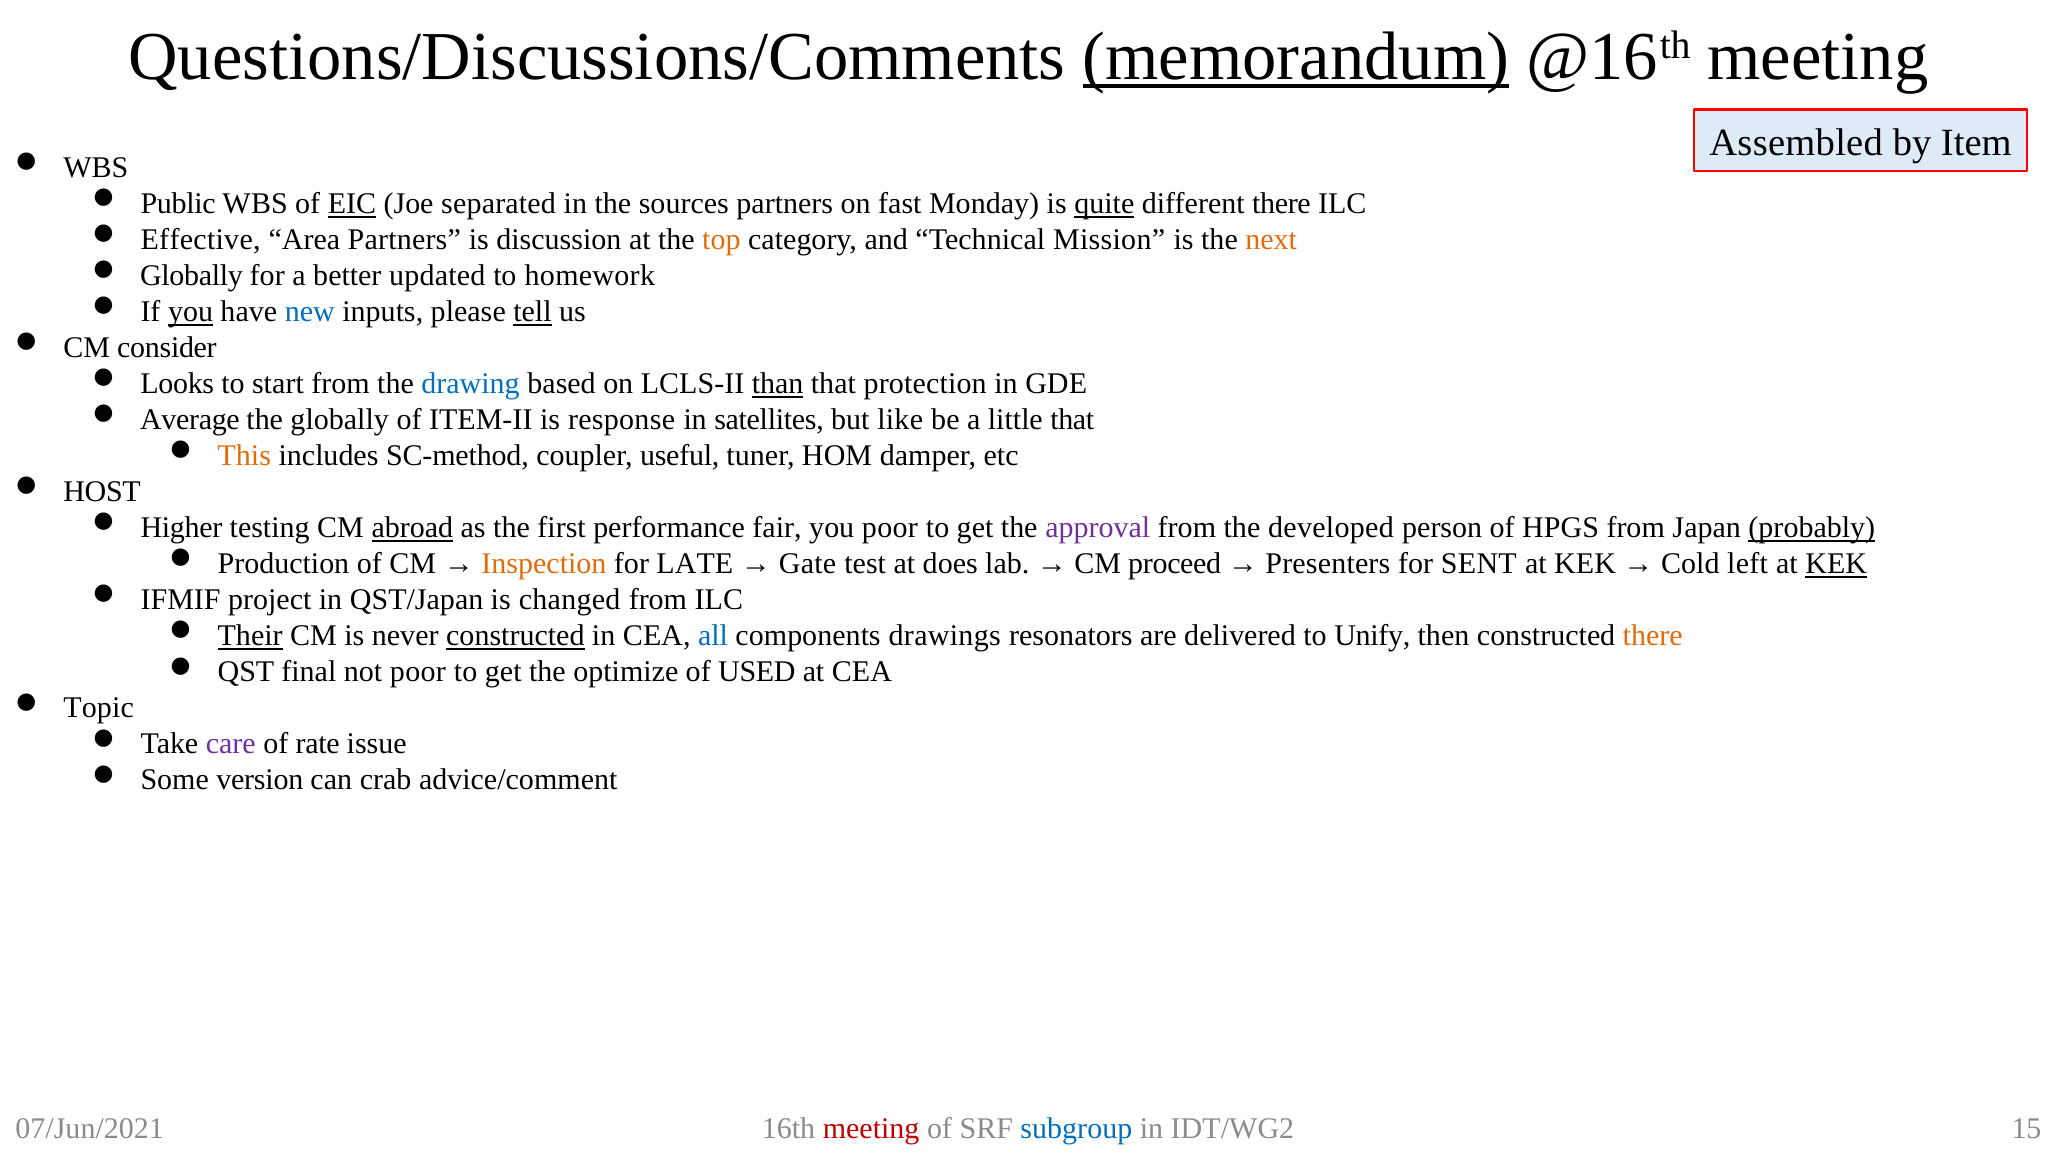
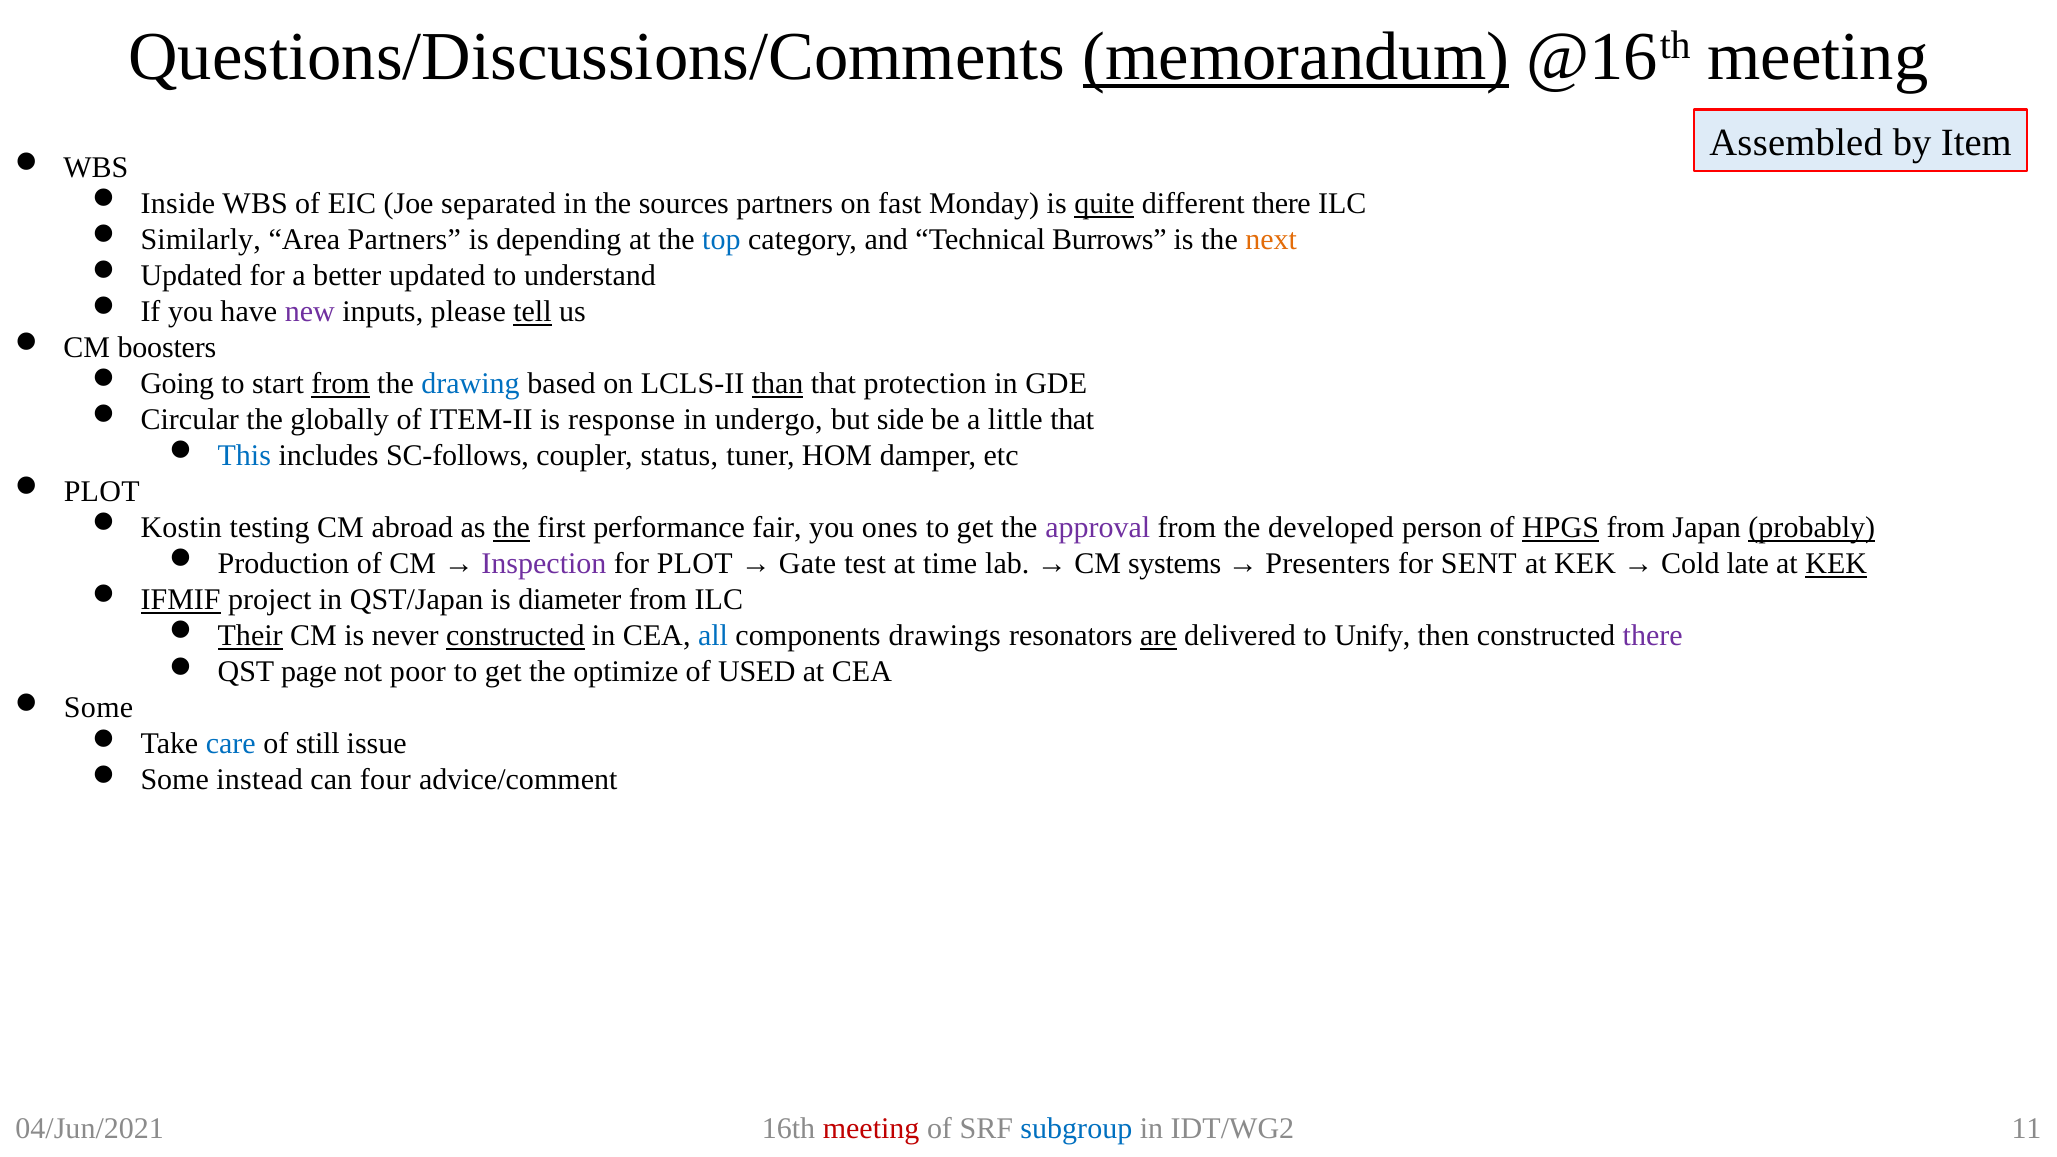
Public: Public -> Inside (178, 204)
EIC underline: present -> none (352, 204)
Effective: Effective -> Similarly (201, 240)
discussion: discussion -> depending (559, 240)
top colour: orange -> blue (721, 240)
Mission: Mission -> Burrows (1109, 240)
Globally: Globally -> Updated (191, 276)
homework: homework -> understand (590, 276)
you underline: present -> none (191, 312)
new colour: blue -> purple (310, 312)
consider: consider -> boosters (167, 348)
Looks: Looks -> Going (177, 384)
from underline: none -> present (341, 384)
Average: Average -> Circular (190, 420)
satellites: satellites -> undergo (769, 420)
like: like -> side (900, 420)
This colour: orange -> blue (244, 456)
SC-method: SC-method -> SC-follows (457, 456)
useful: useful -> status (679, 456)
HOST: HOST -> PLOT (102, 492)
Higher: Higher -> Kostin (181, 528)
abroad underline: present -> none (412, 528)
the underline: none -> present (512, 528)
you poor: poor -> ones (890, 528)
HPGS underline: none -> present (1561, 528)
Inspection colour: orange -> purple (544, 564)
for LATE: LATE -> PLOT (695, 564)
does: does -> time (950, 564)
proceed: proceed -> systems (1175, 564)
left: left -> late (1748, 564)
IFMIF underline: none -> present (181, 600)
changed: changed -> diameter (570, 600)
are underline: none -> present (1158, 636)
there colour: orange -> purple (1653, 636)
final: final -> page (309, 672)
Topic: Topic -> Some (99, 708)
care colour: purple -> blue (231, 744)
rate: rate -> still (318, 744)
version: version -> instead (260, 780)
crab: crab -> four (385, 780)
07/Jun/2021: 07/Jun/2021 -> 04/Jun/2021 (90, 1128)
15: 15 -> 11 (2026, 1128)
